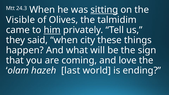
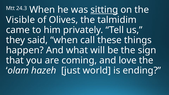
him underline: present -> none (52, 30)
city: city -> call (88, 40)
last: last -> just (71, 71)
